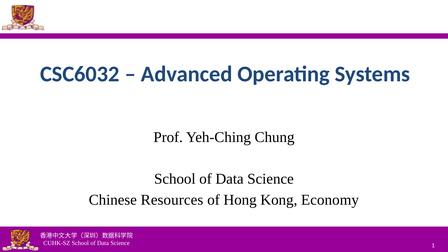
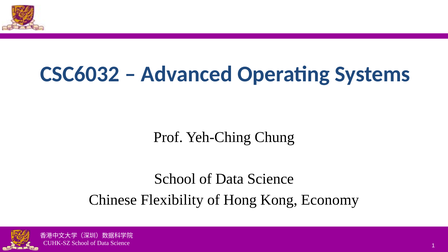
Resources: Resources -> Flexibility (172, 200)
